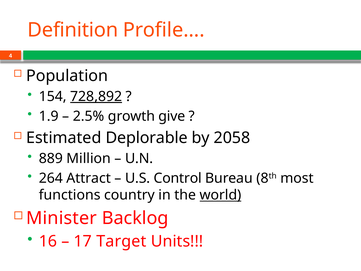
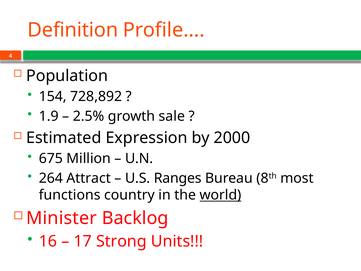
728,892 underline: present -> none (96, 96)
give: give -> sale (172, 116)
Deplorable: Deplorable -> Expression (147, 138)
2058: 2058 -> 2000 (232, 138)
889: 889 -> 675 (51, 158)
Control: Control -> Ranges (178, 178)
Target: Target -> Strong (121, 241)
